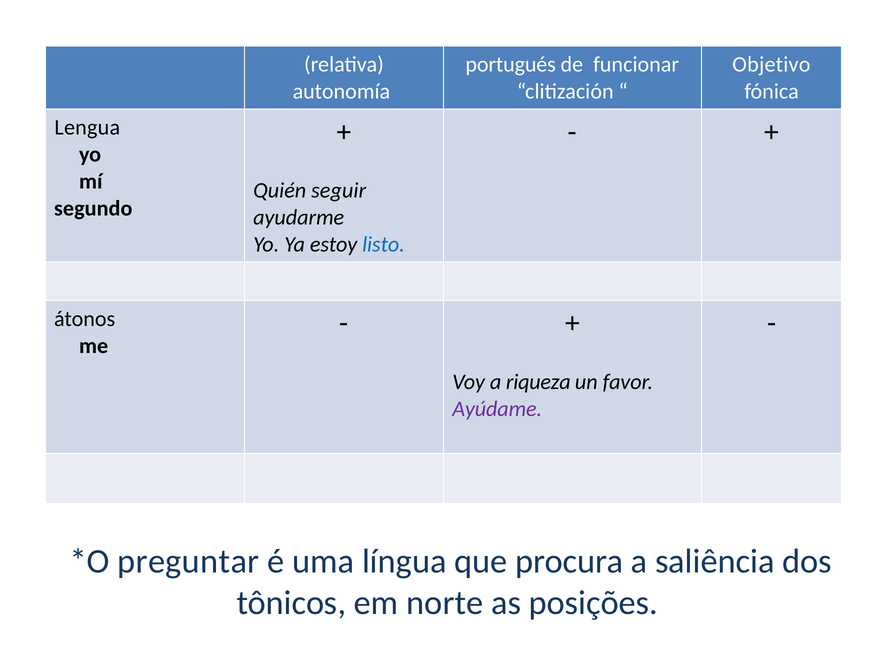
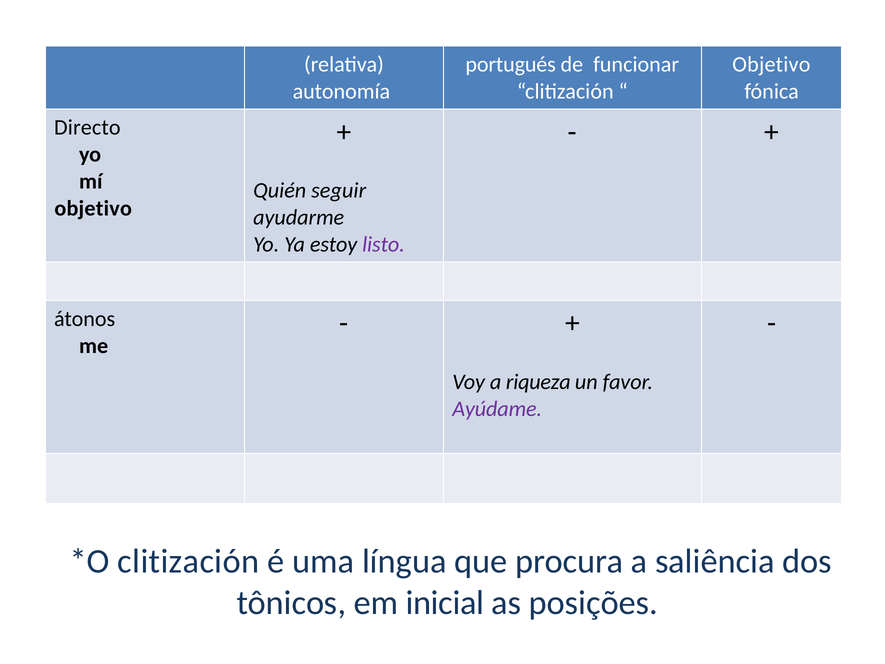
Lengua: Lengua -> Directo (87, 127)
segundo: segundo -> objetivo (93, 208)
listo colour: blue -> purple (383, 244)
preguntar: preguntar -> clitización (188, 561)
norte: norte -> inicial (445, 603)
